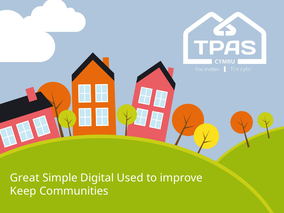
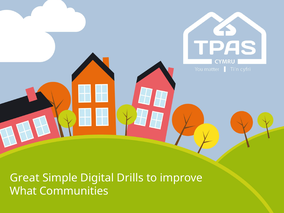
Used: Used -> Drills (130, 178)
Keep: Keep -> What (23, 191)
